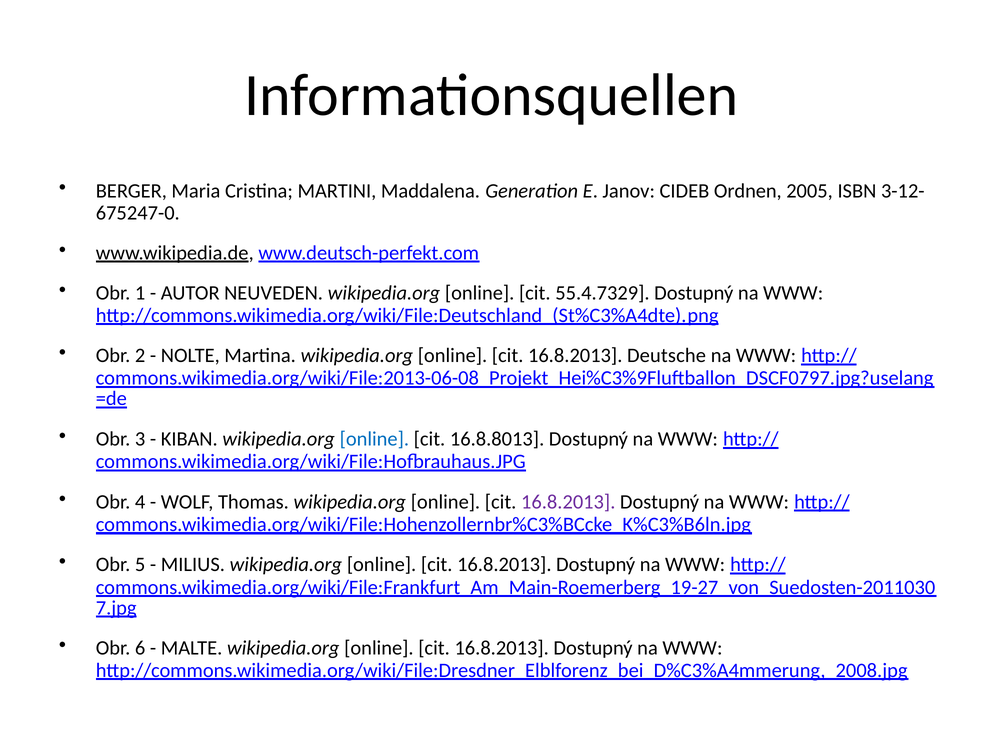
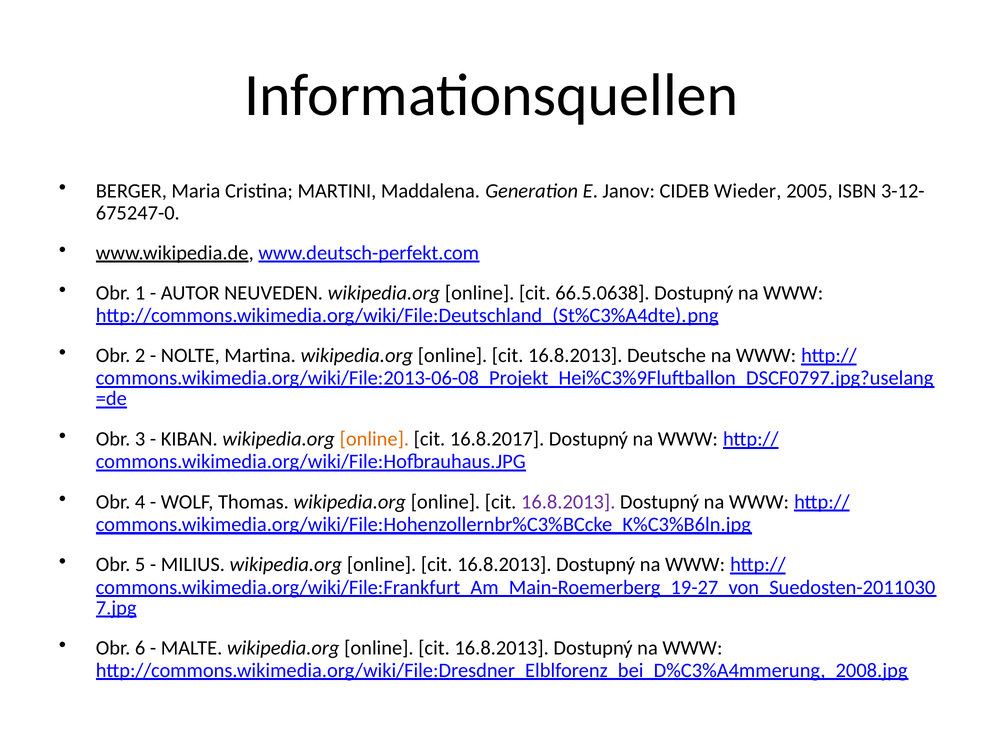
Ordnen: Ordnen -> Wieder (748, 191)
55.4.7329: 55.4.7329 -> 66.5.0638 (602, 293)
online colour: blue -> orange (374, 439)
16.8.8013: 16.8.8013 -> 16.8.2017 (497, 439)
